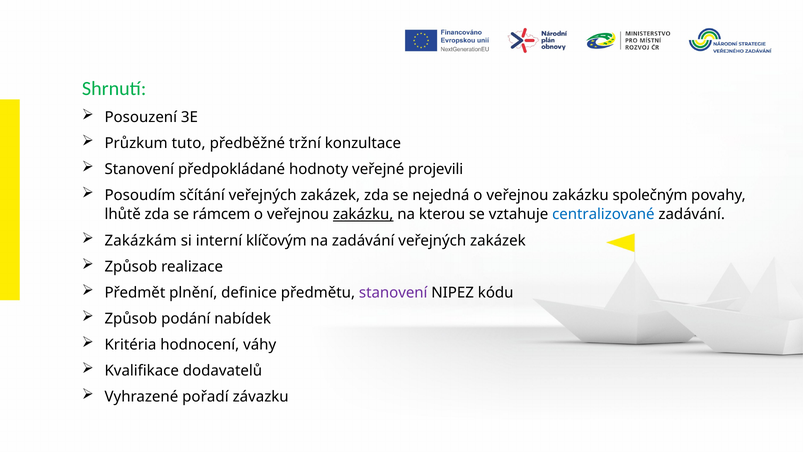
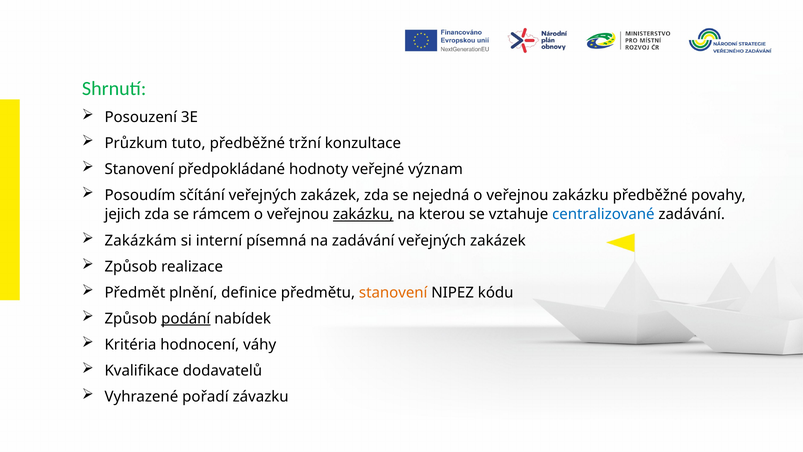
projevili: projevili -> význam (436, 169)
zakázku společným: společným -> předběžné (650, 195)
lhůtě: lhůtě -> jejich (123, 214)
klíčovým: klíčovým -> písemná (276, 240)
stanovení colour: purple -> orange (393, 292)
podání underline: none -> present (186, 318)
